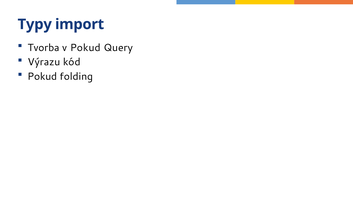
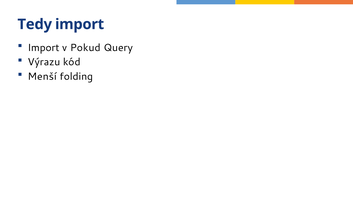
Typy: Typy -> Tedy (35, 24)
Tvorba: Tvorba -> Import (44, 48)
Pokud: Pokud -> Menší (42, 77)
